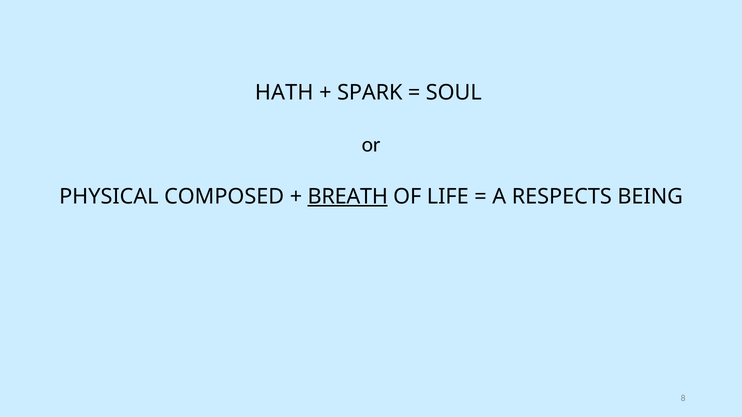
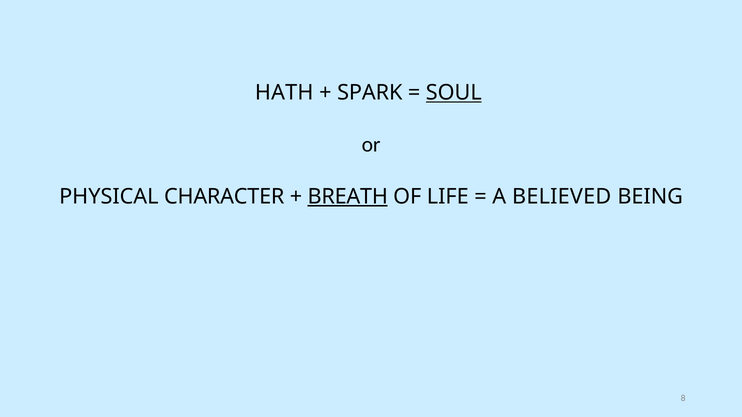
SOUL underline: none -> present (454, 93)
COMPOSED: COMPOSED -> CHARACTER (224, 197)
RESPECTS: RESPECTS -> BELIEVED (562, 197)
